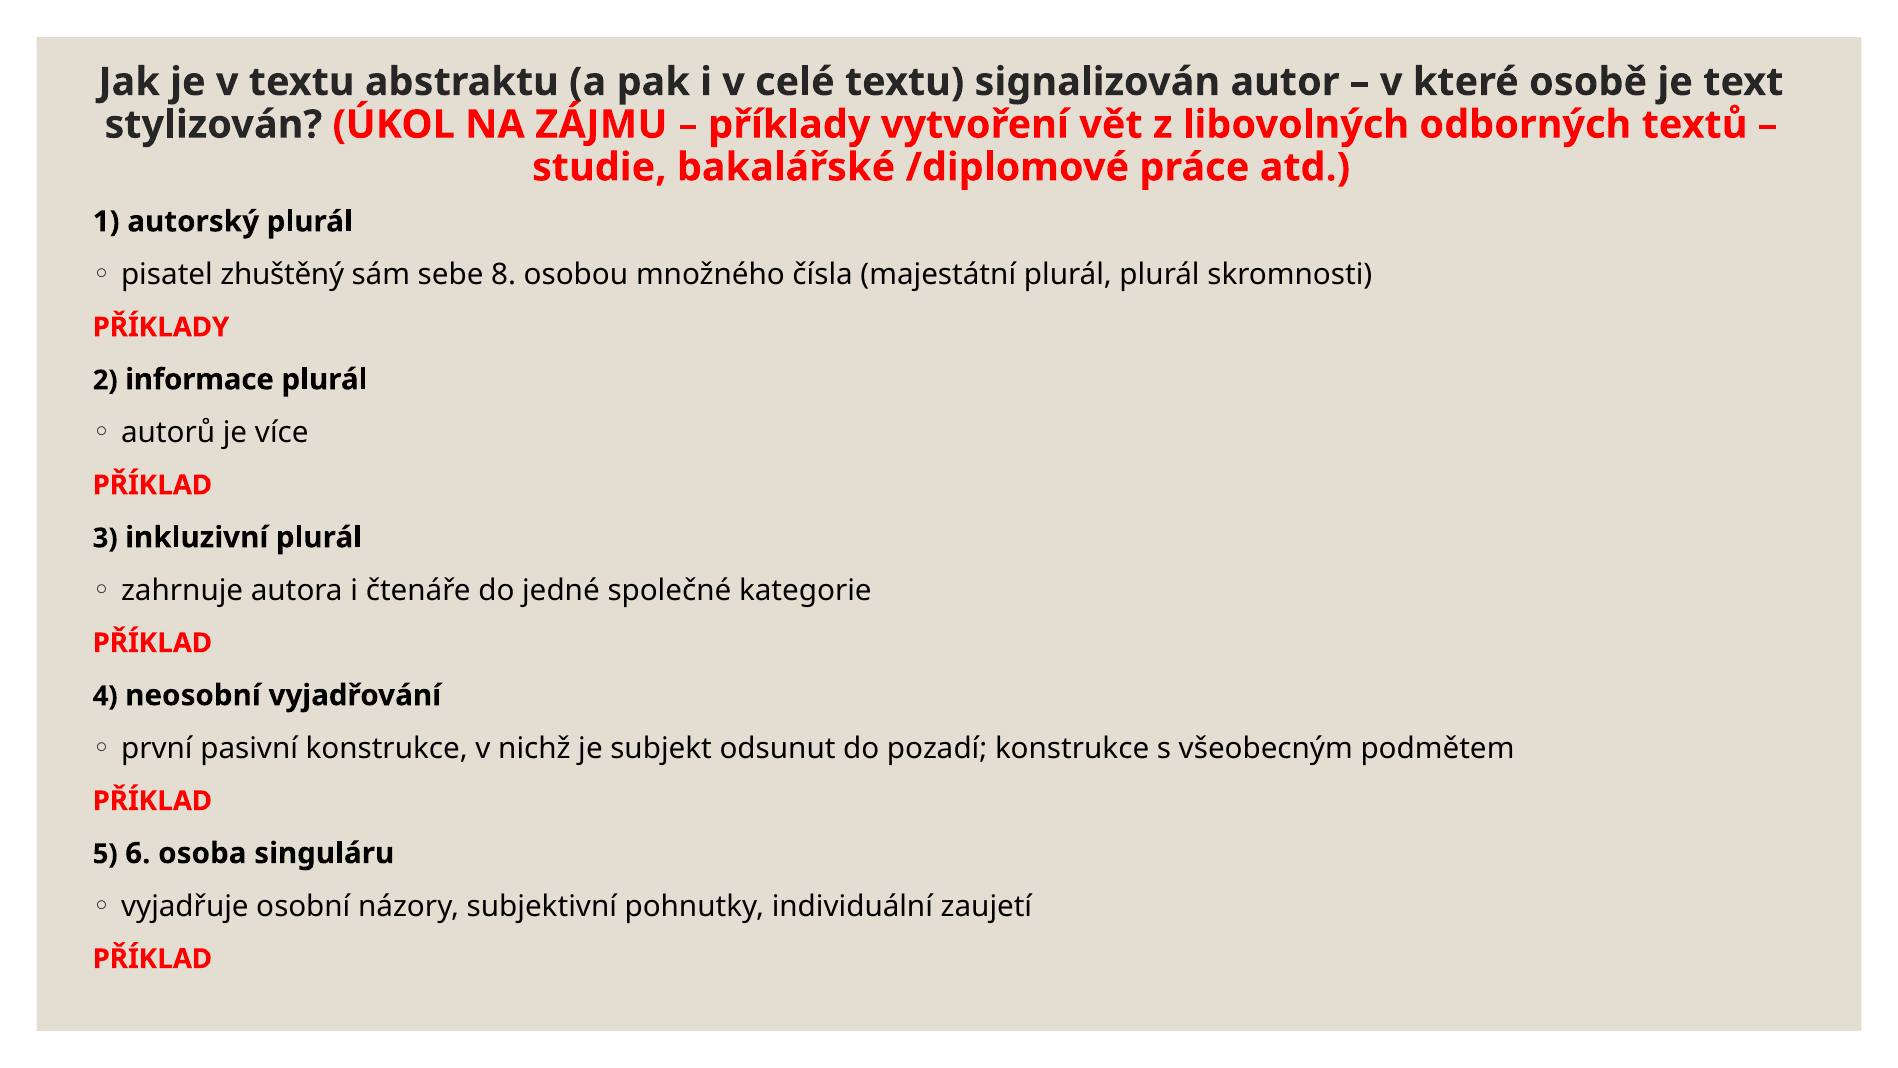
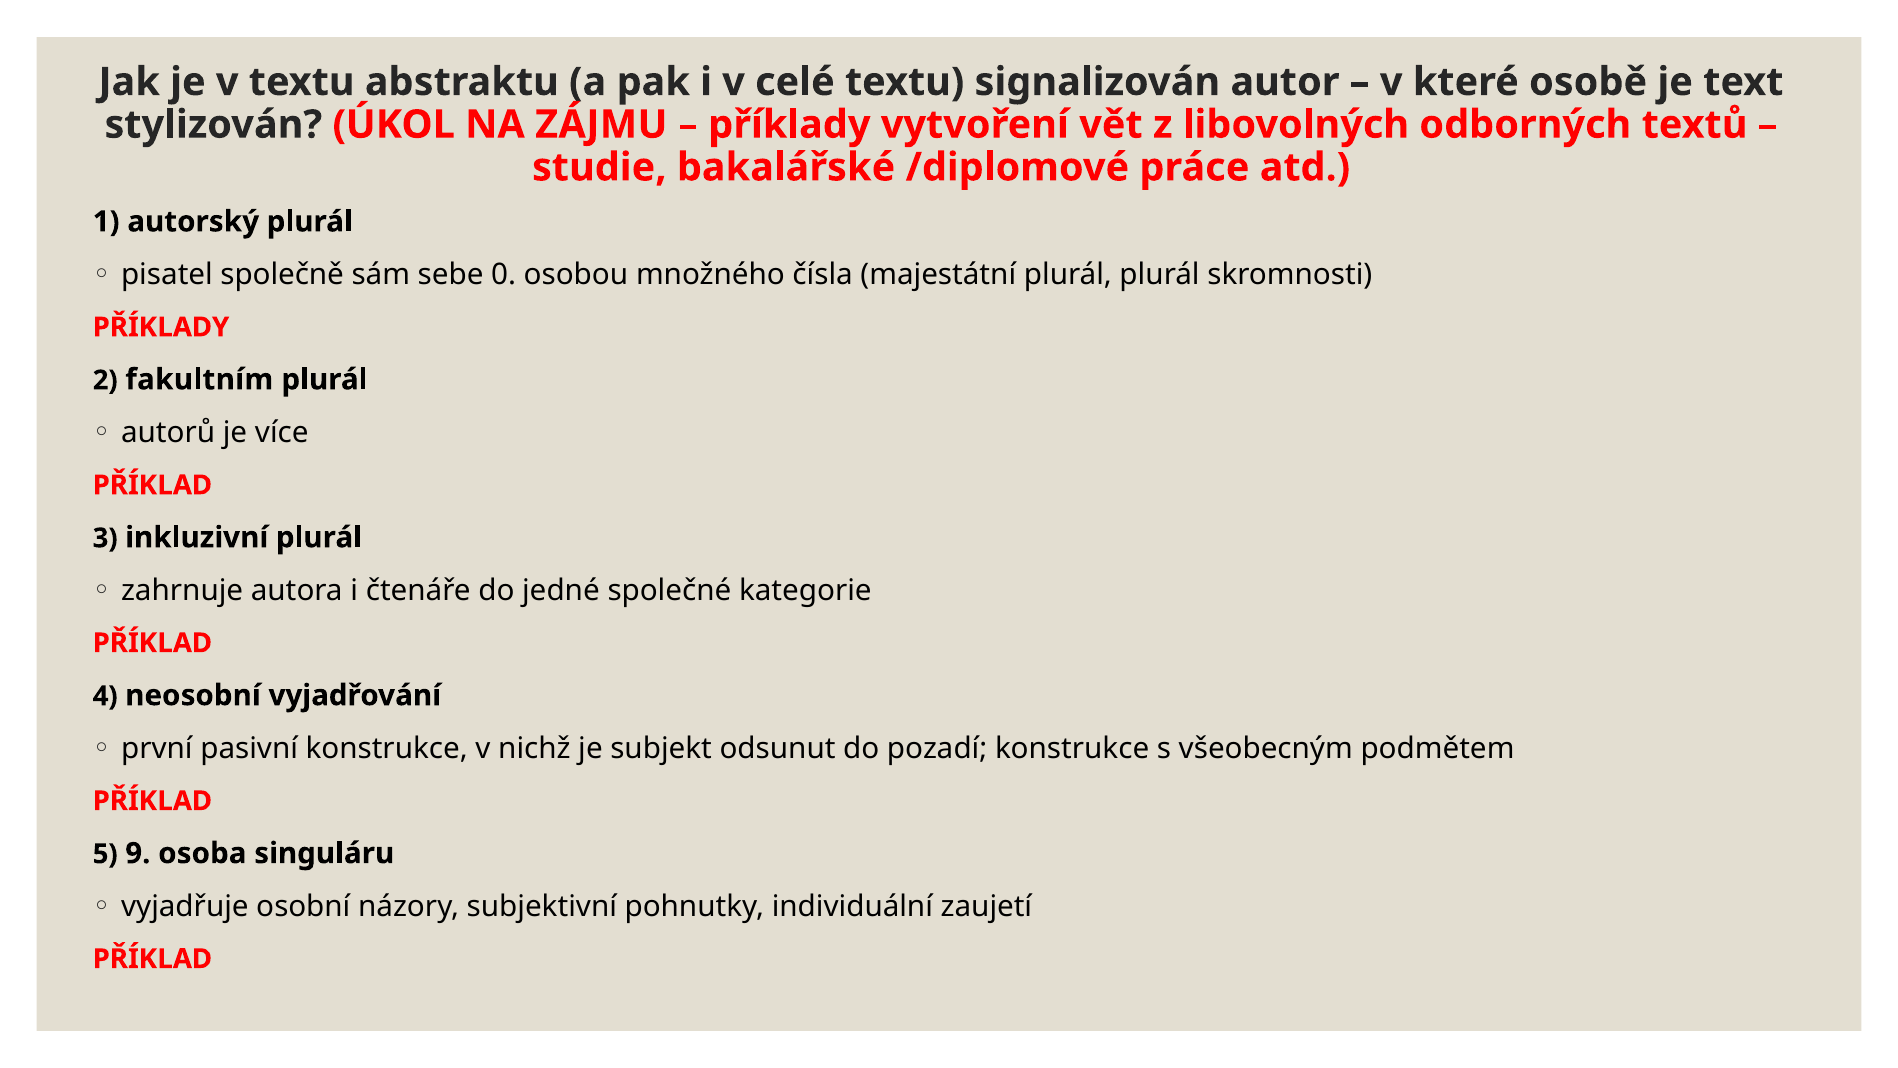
zhuštěný: zhuštěný -> společně (282, 275)
8: 8 -> 0 (504, 275)
informace: informace -> fakultním (199, 379)
6: 6 -> 9 (138, 853)
